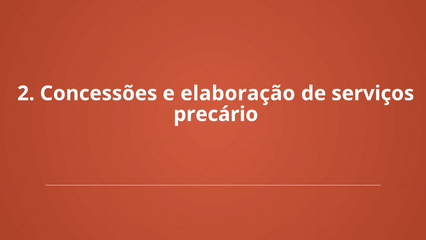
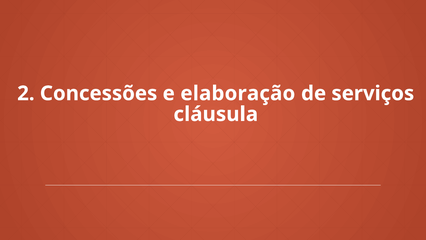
precário: precário -> cláusula (216, 114)
